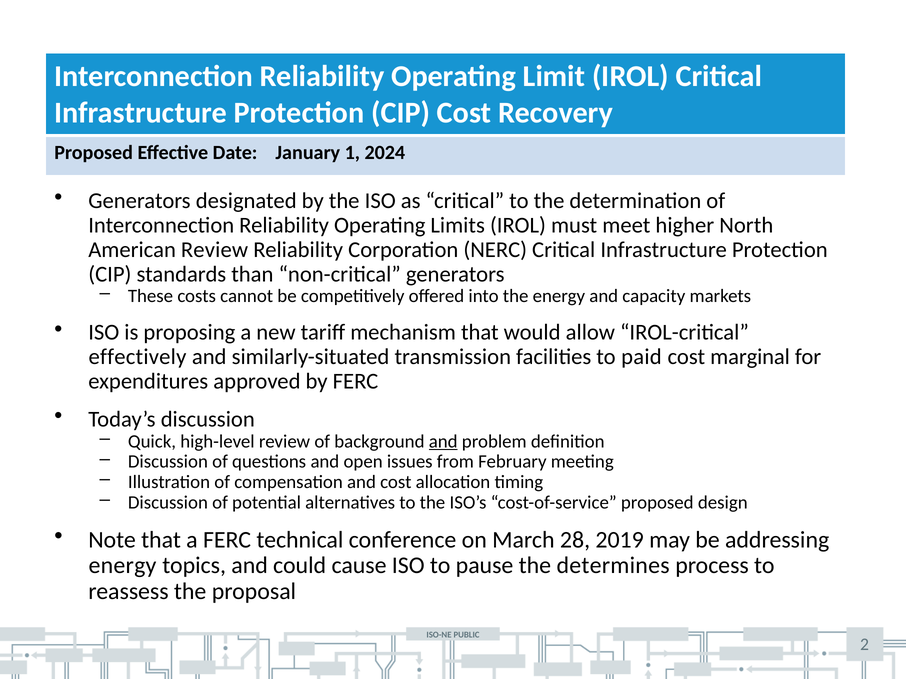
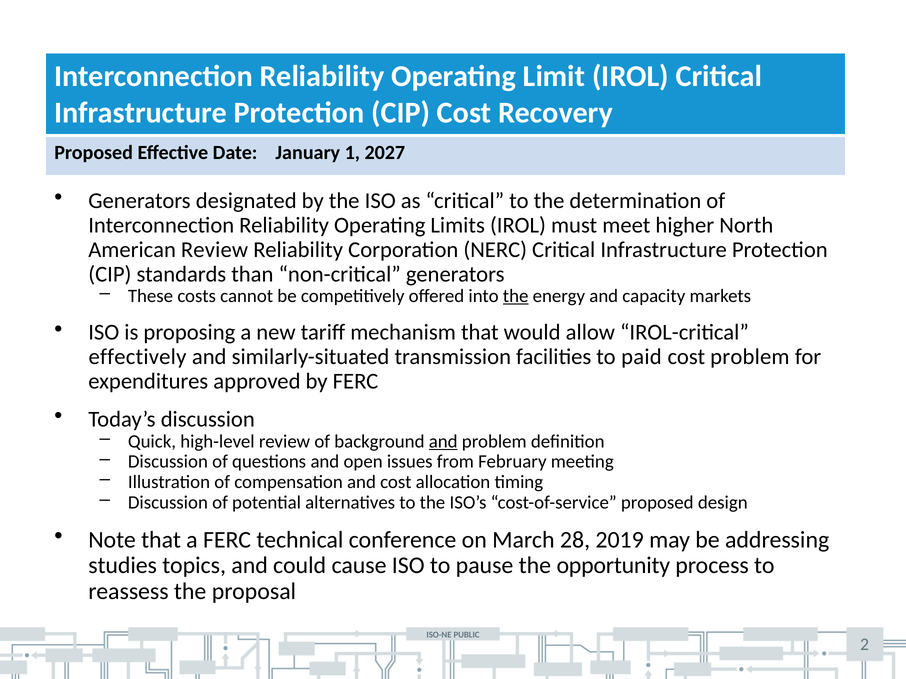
2024: 2024 -> 2027 (385, 153)
the underline: none -> present (516, 296)
cost marginal: marginal -> problem (750, 357)
energy: energy -> studies (123, 566)
determines: determines -> opportunity (613, 566)
